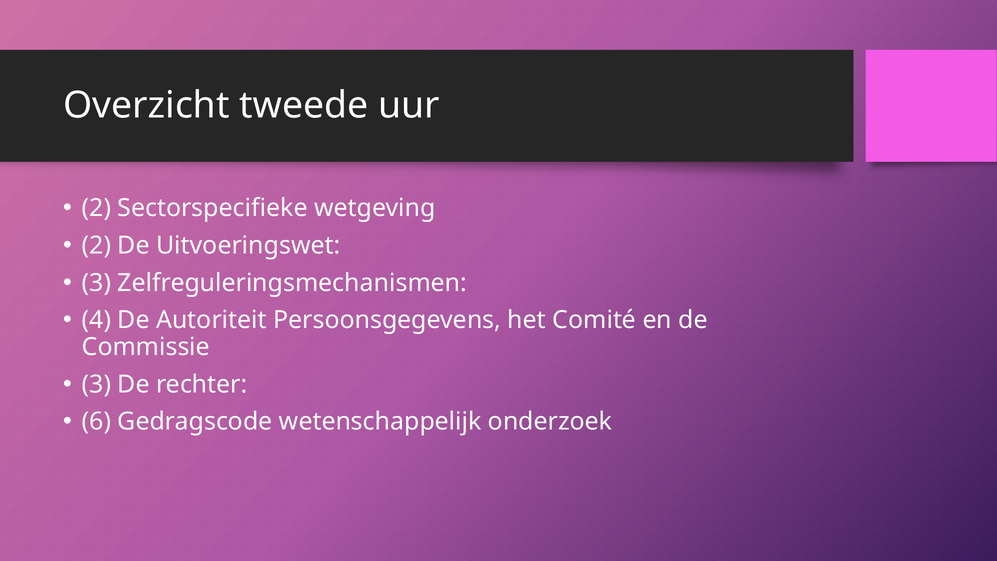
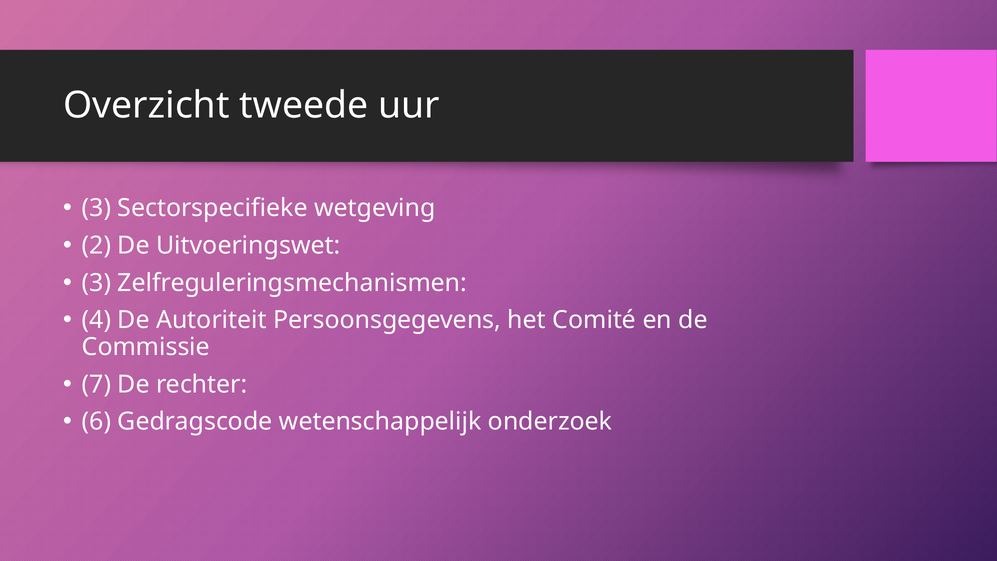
2: 2 -> 3 (96, 208)
3: 3 -> 7 (96, 384)
